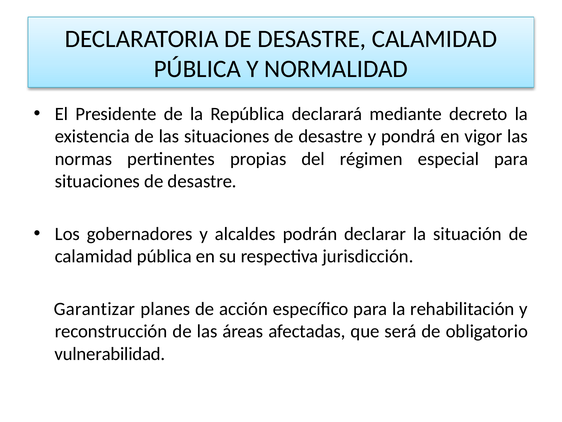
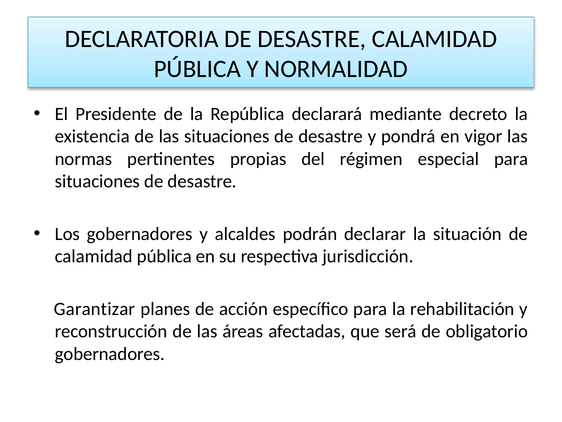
vulnerabilidad: vulnerabilidad -> gobernadores (110, 353)
